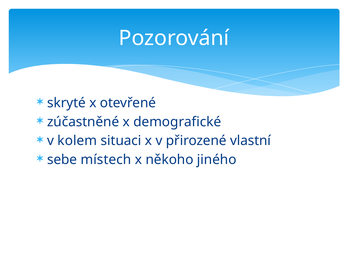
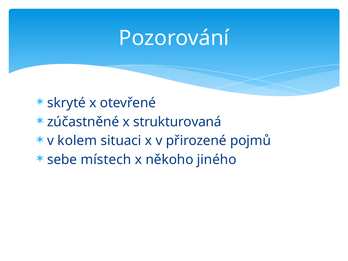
demografické: demografické -> strukturovaná (177, 122)
vlastní: vlastní -> pojmů (250, 141)
